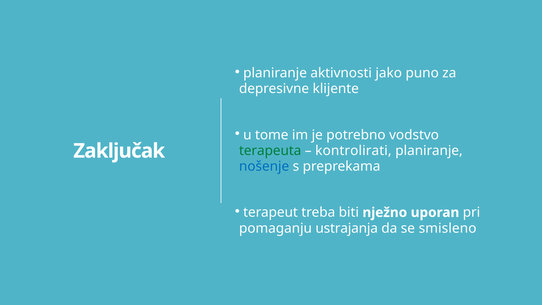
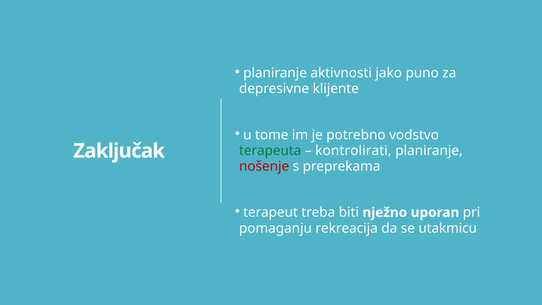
nošenje colour: blue -> red (264, 166)
ustrajanja: ustrajanja -> rekreacija (347, 228)
smisleno: smisleno -> utakmicu (448, 228)
